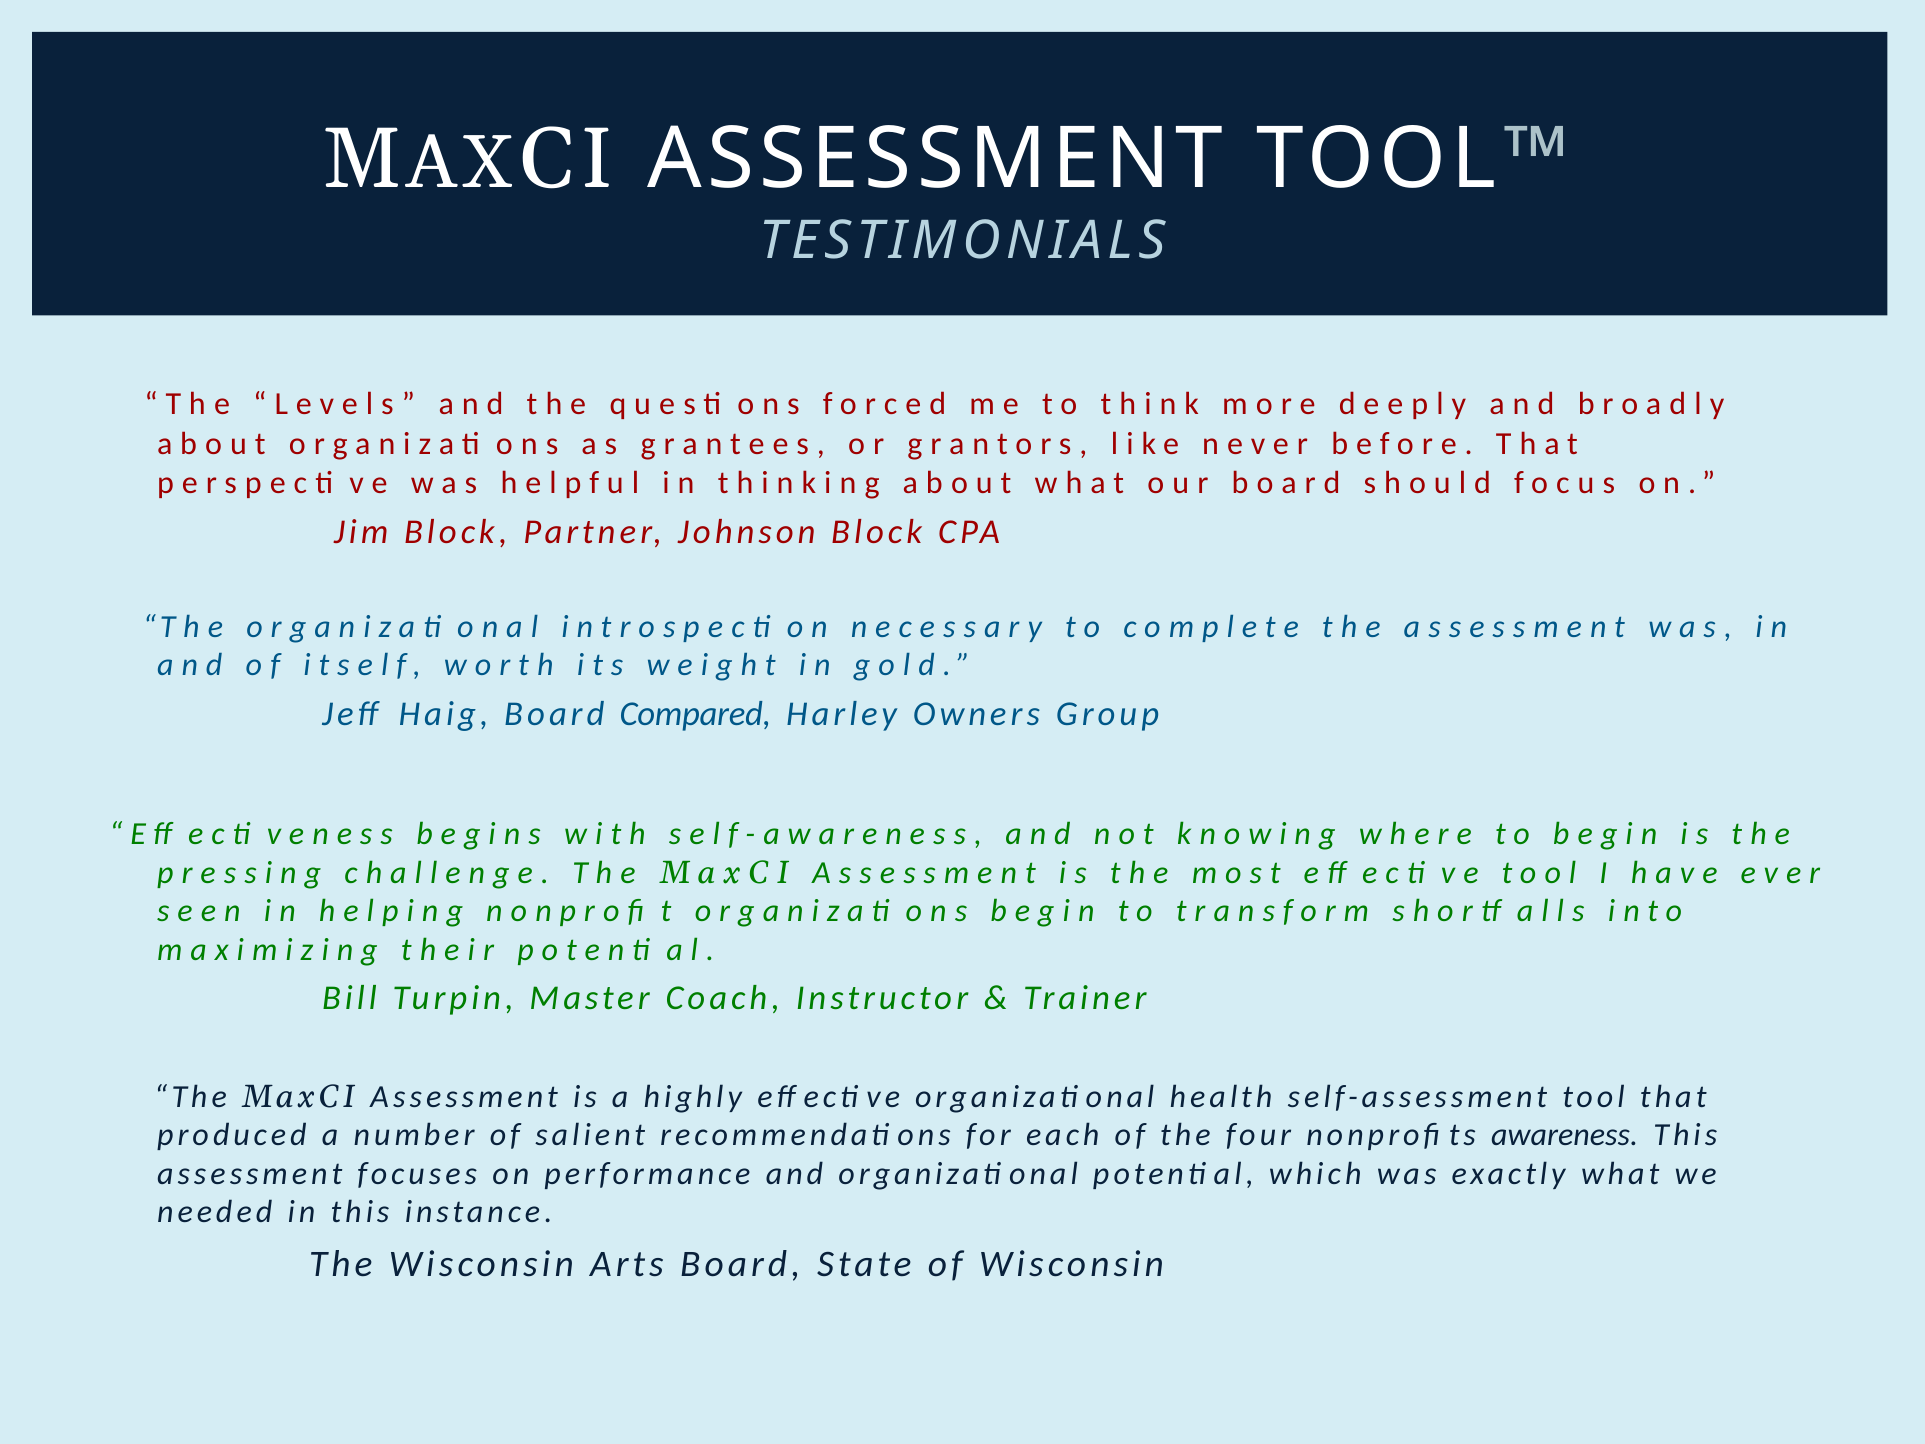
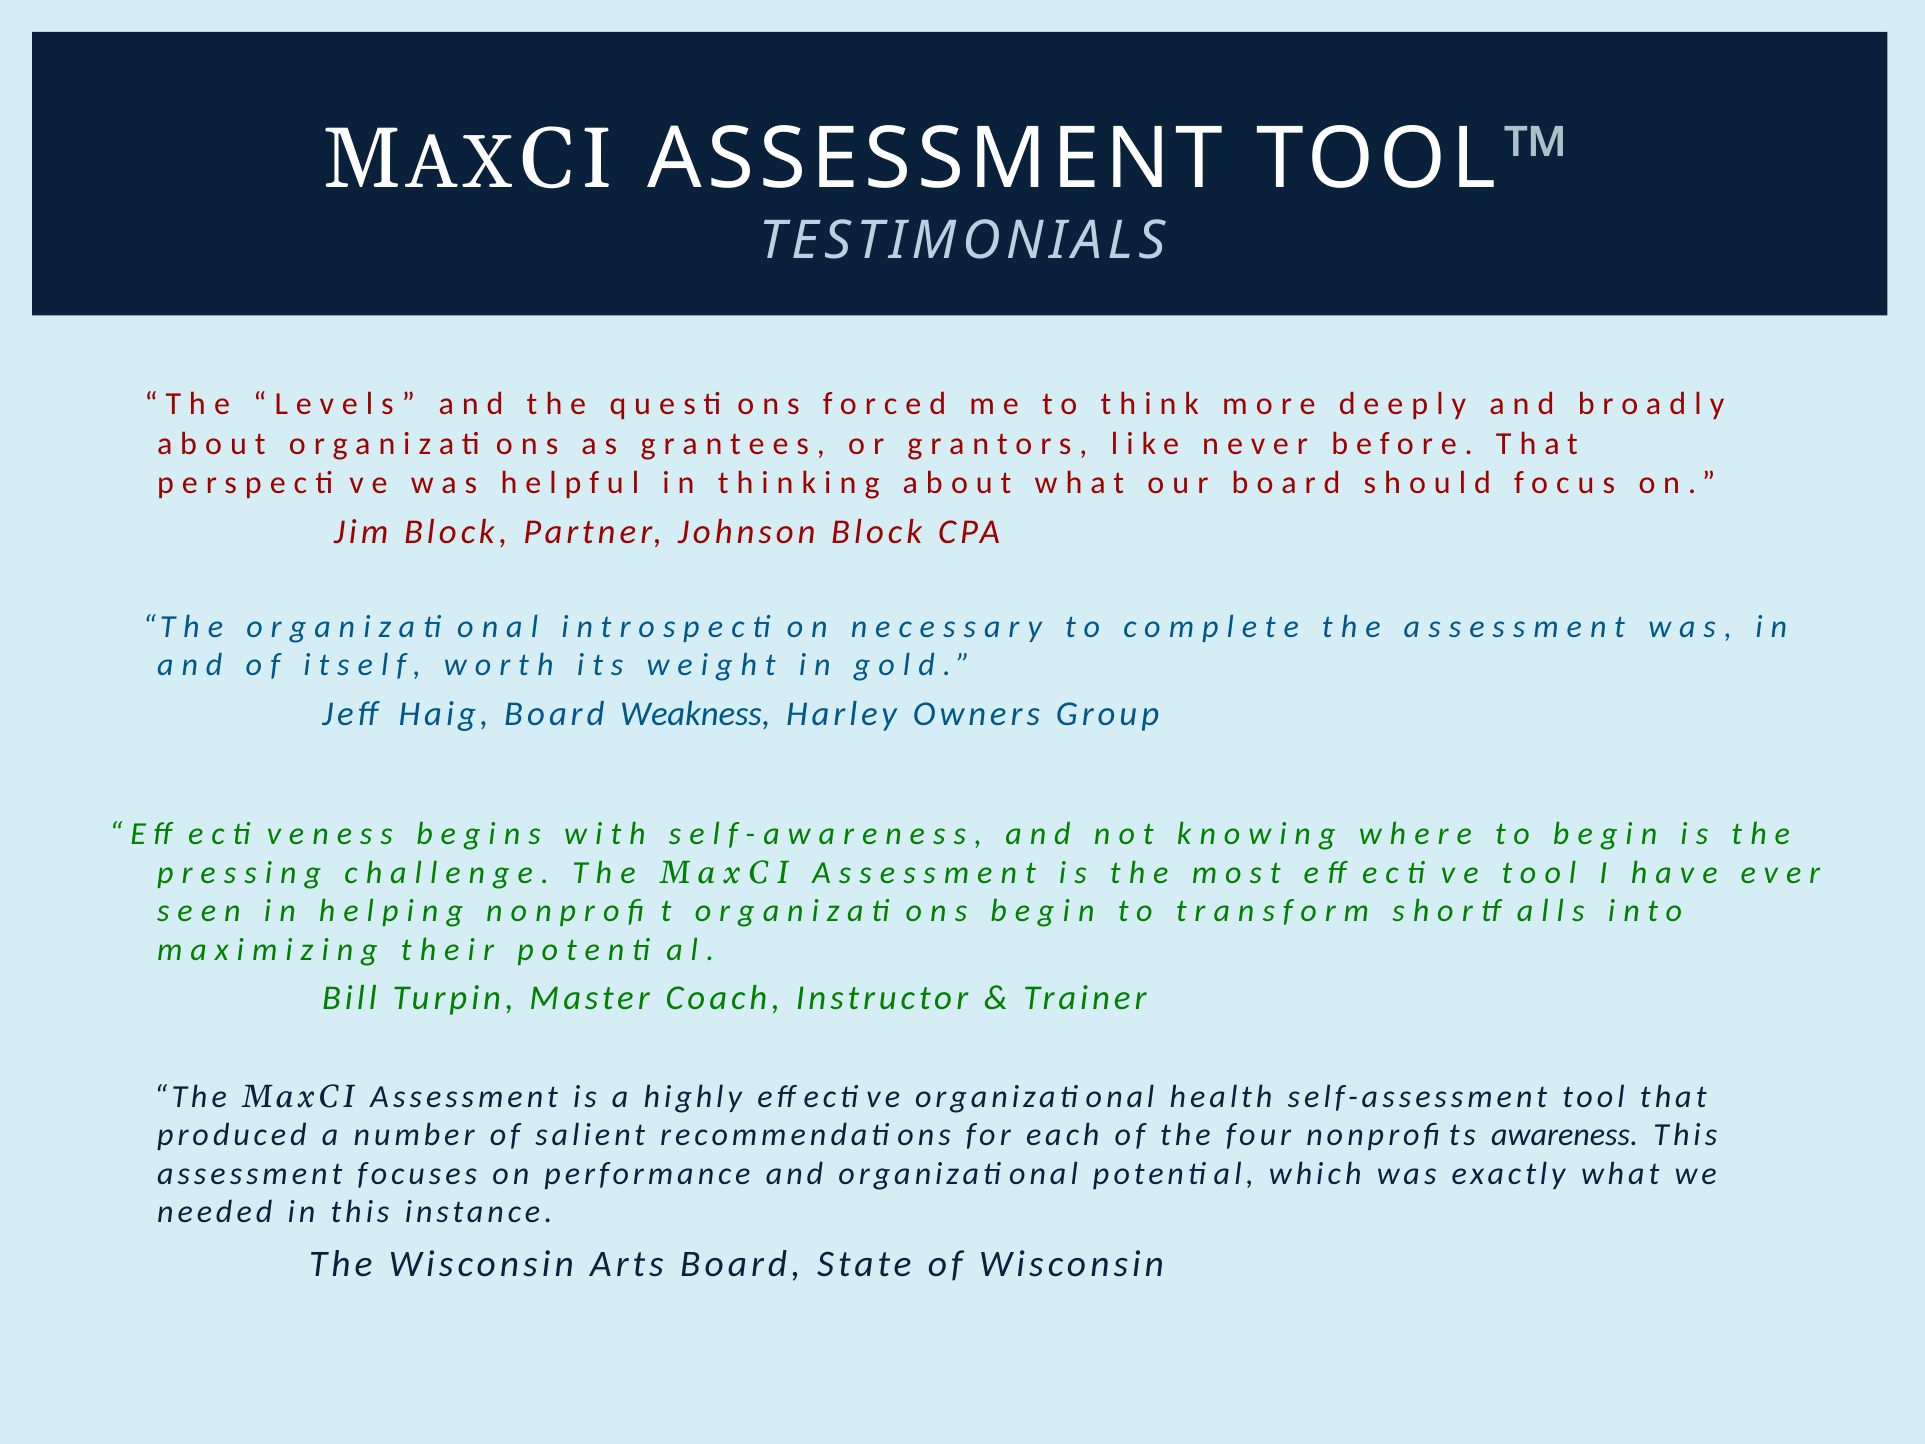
Compared: Compared -> Weakness (695, 714)
